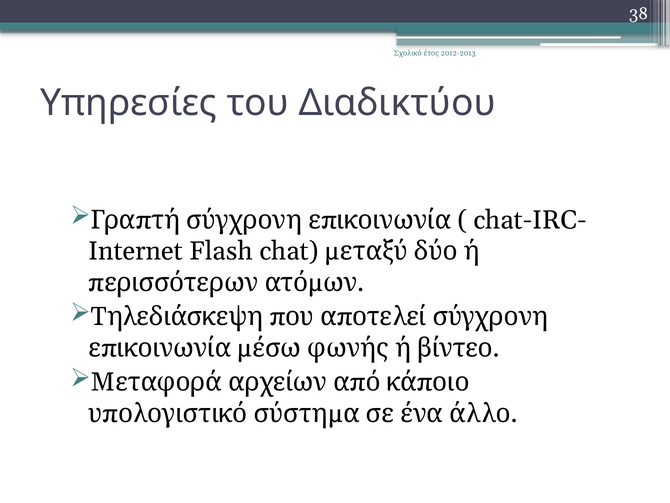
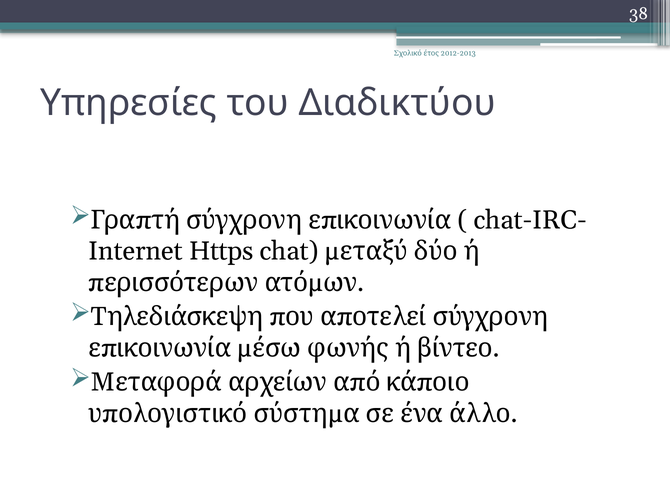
Flash: Flash -> Https (221, 251)
